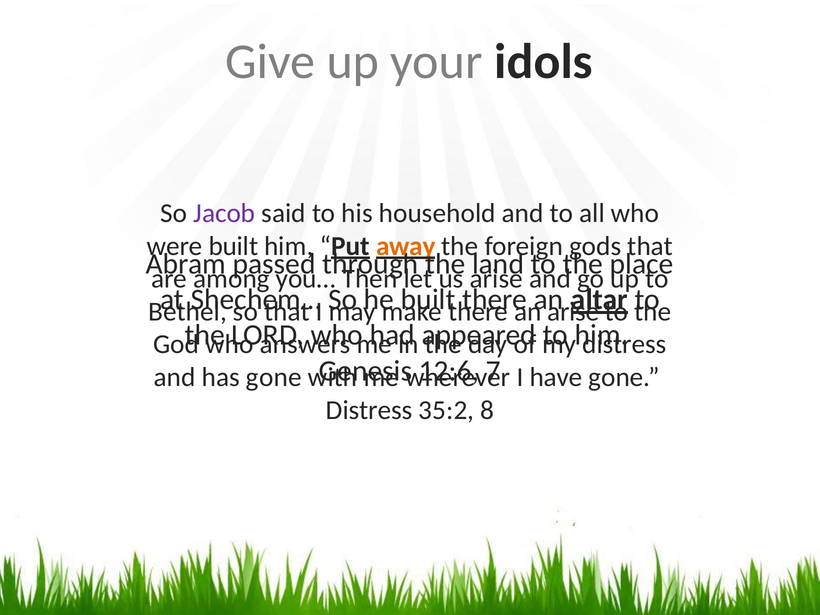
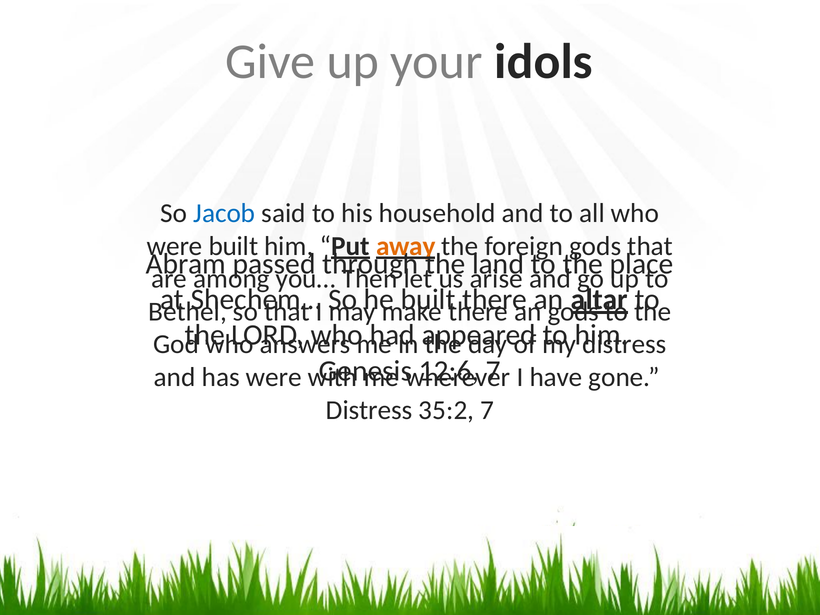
Jacob colour: purple -> blue (224, 213)
an arise: arise -> gods (573, 312)
has gone: gone -> were (274, 377)
35:2 8: 8 -> 7 (487, 410)
